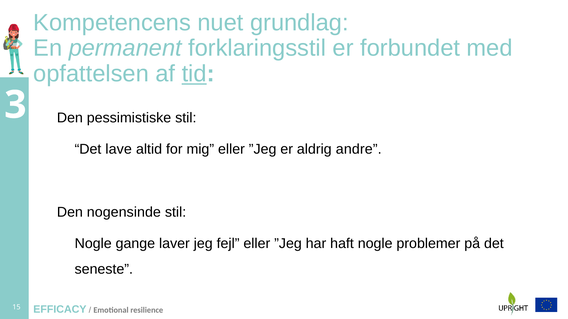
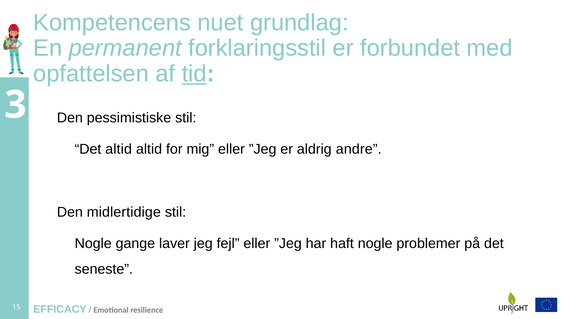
Det lave: lave -> altid (119, 149)
nogensinde: nogensinde -> midlertidige (124, 212)
